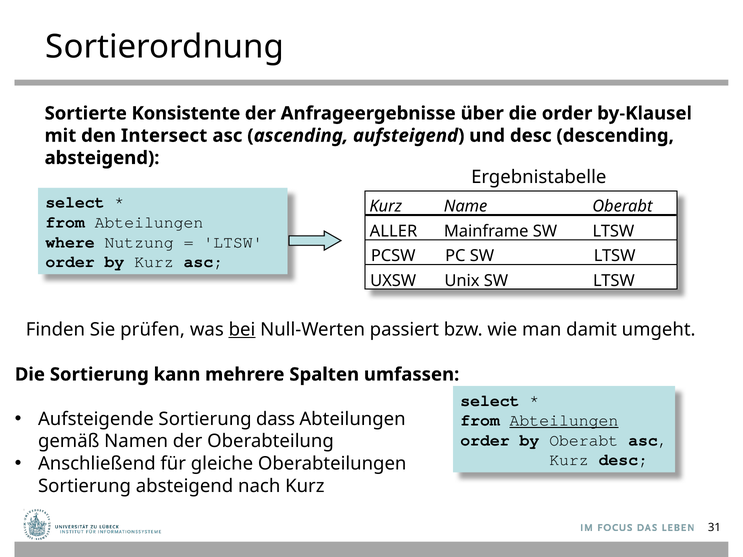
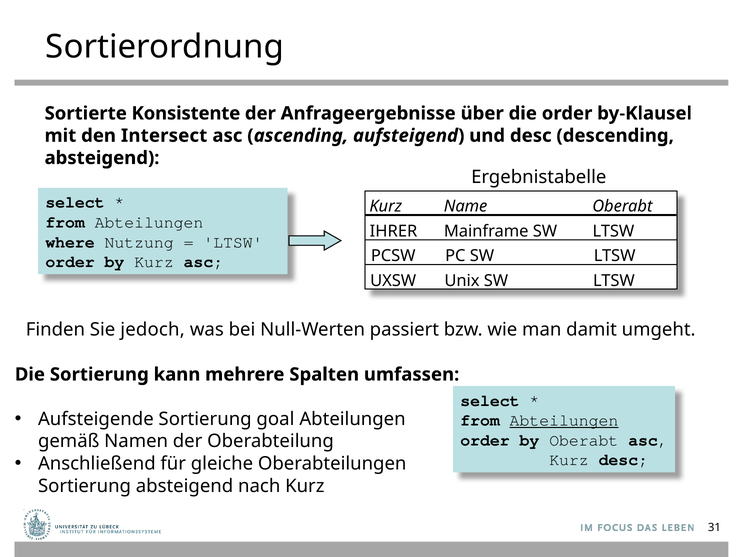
ALLER: ALLER -> IHRER (394, 231)
prüfen: prüfen -> jedoch (153, 330)
bei underline: present -> none (242, 330)
dass: dass -> goal (275, 419)
